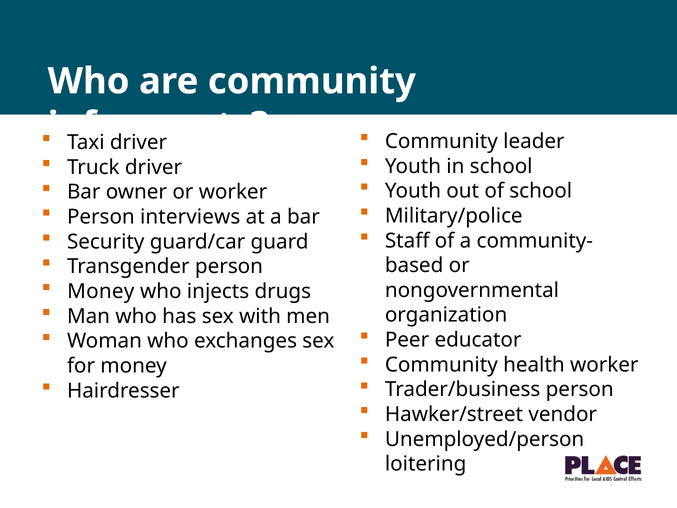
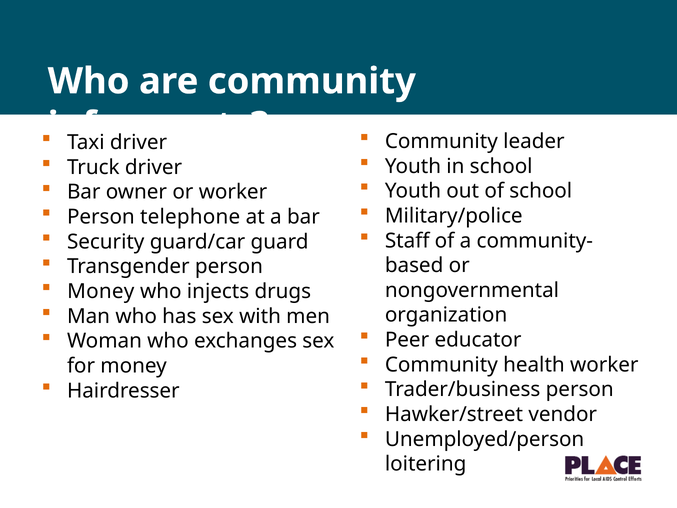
interviews: interviews -> telephone (190, 217)
